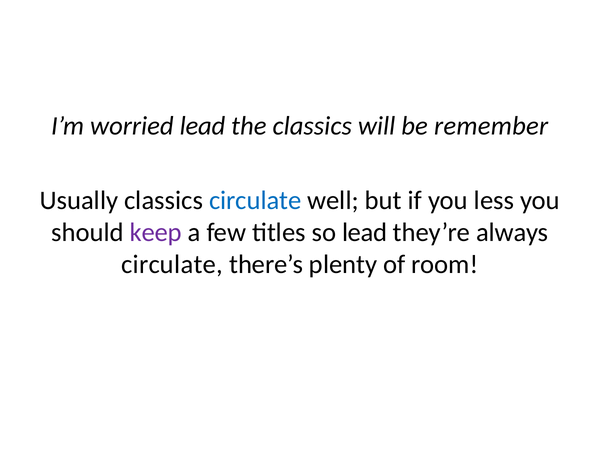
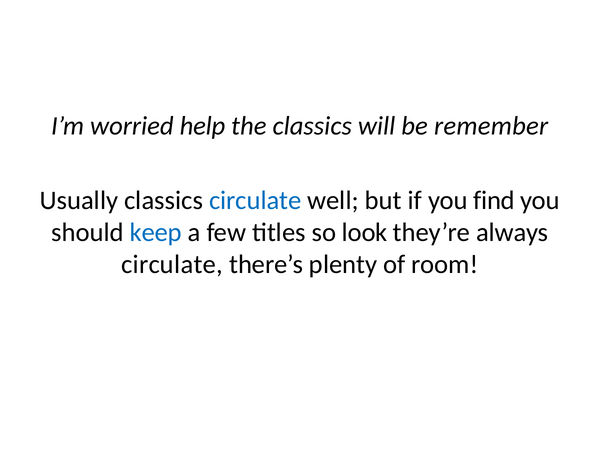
worried lead: lead -> help (202, 126)
less: less -> find (494, 201)
keep colour: purple -> blue (156, 233)
so lead: lead -> look (365, 233)
